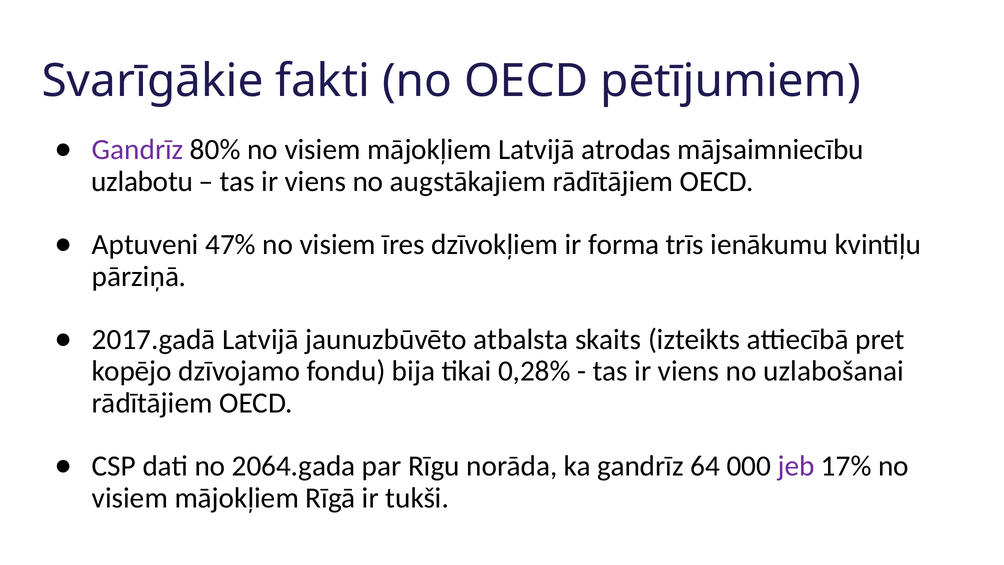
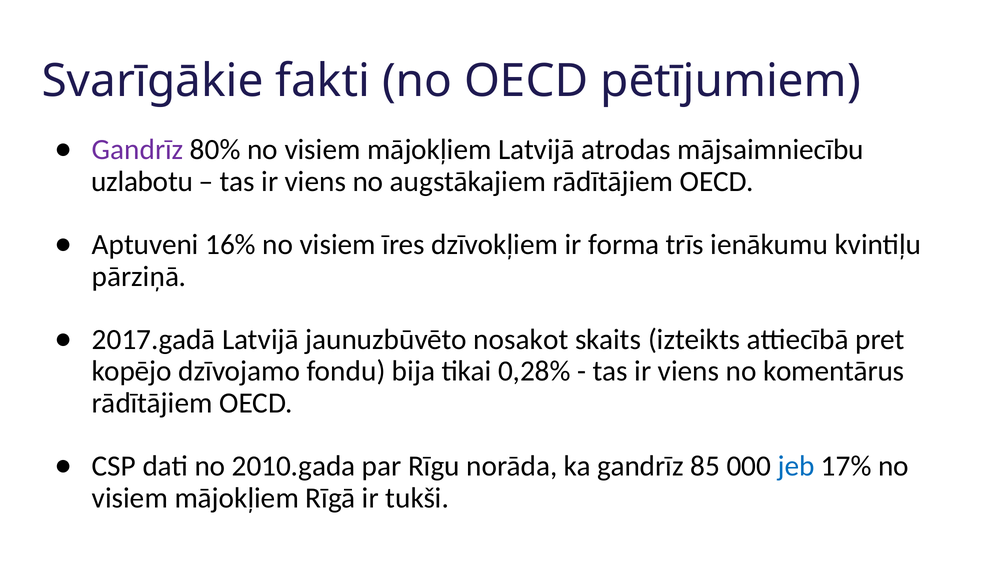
47%: 47% -> 16% (231, 245)
atbalsta: atbalsta -> nosakot (521, 339)
uzlabošanai: uzlabošanai -> komentārus (834, 371)
2064.gada: 2064.gada -> 2010.gada (294, 466)
64: 64 -> 85 (705, 466)
jeb colour: purple -> blue (796, 466)
